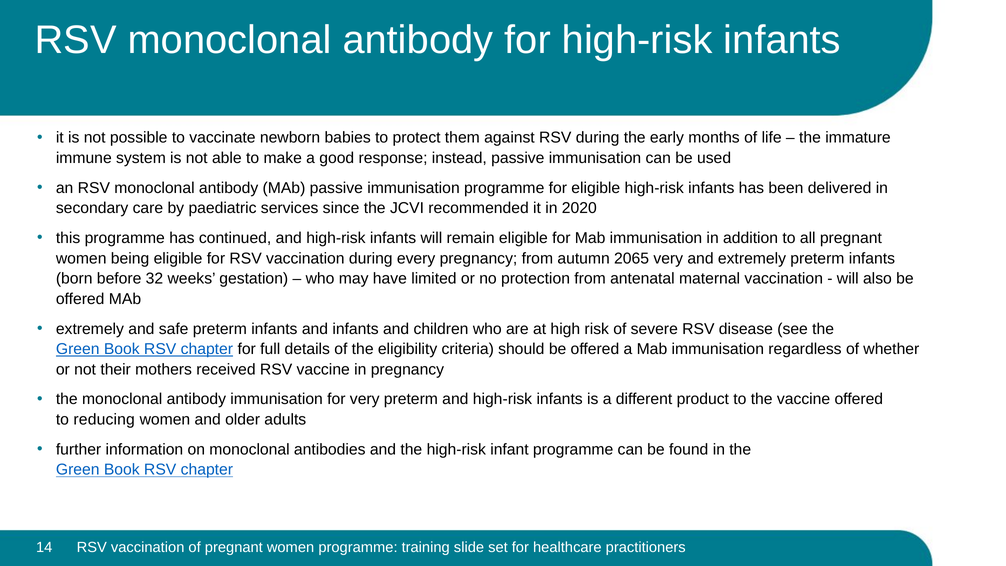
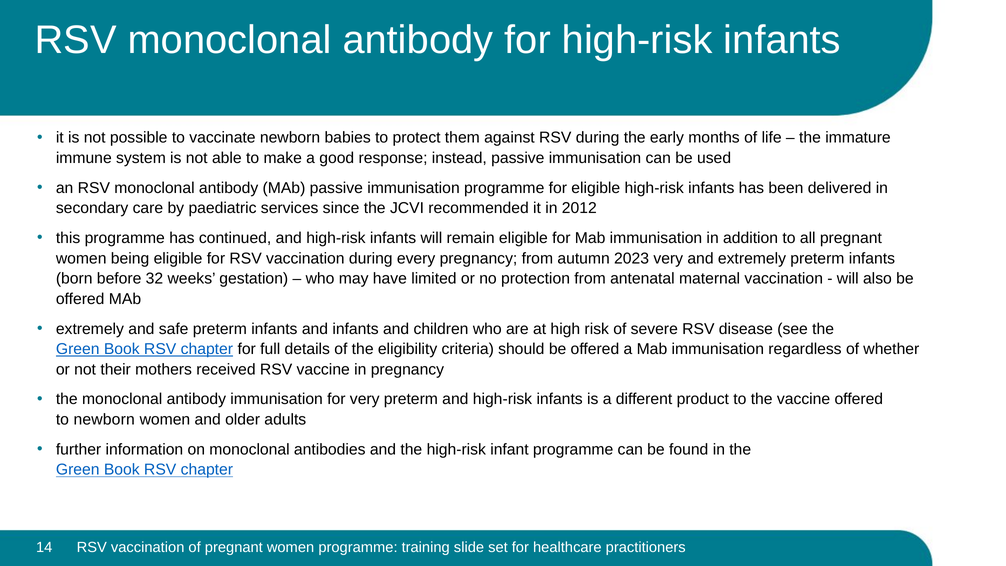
2020: 2020 -> 2012 (579, 208)
2065: 2065 -> 2023 (632, 258)
to reducing: reducing -> newborn (104, 420)
